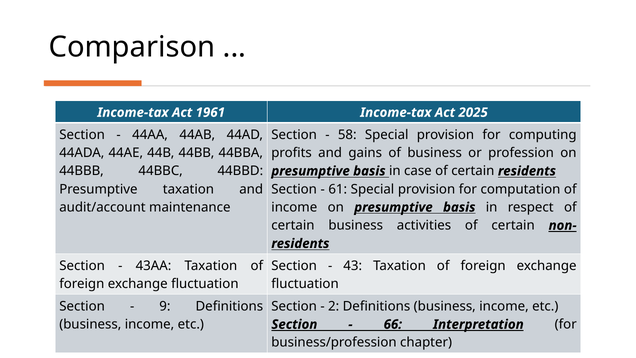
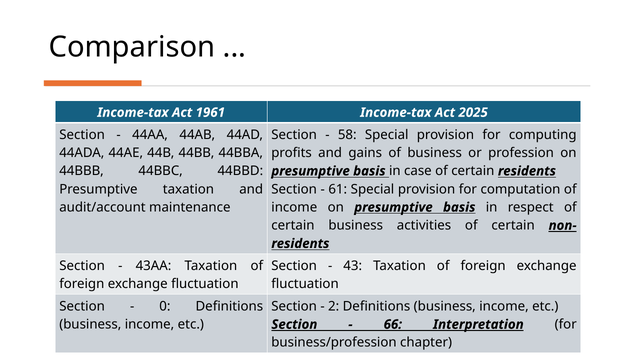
9: 9 -> 0 (165, 306)
